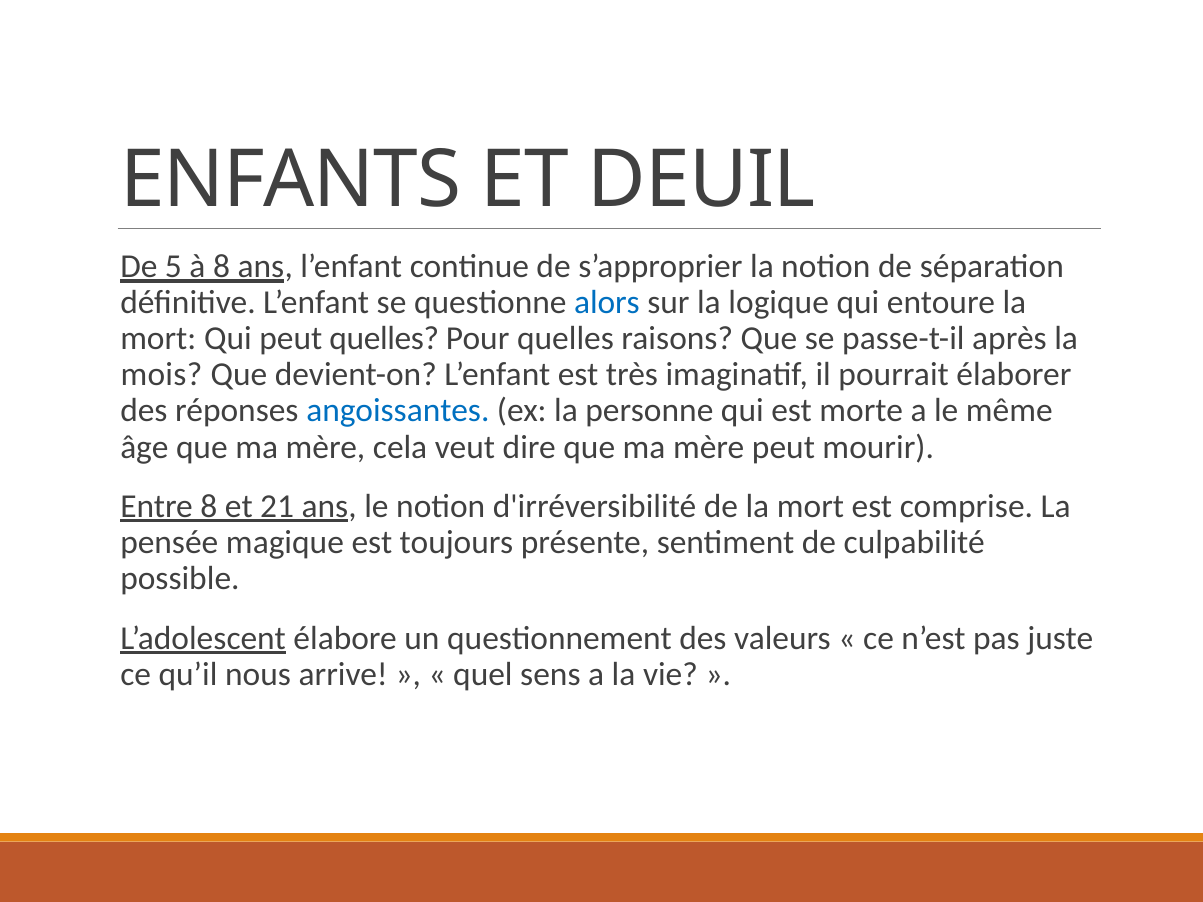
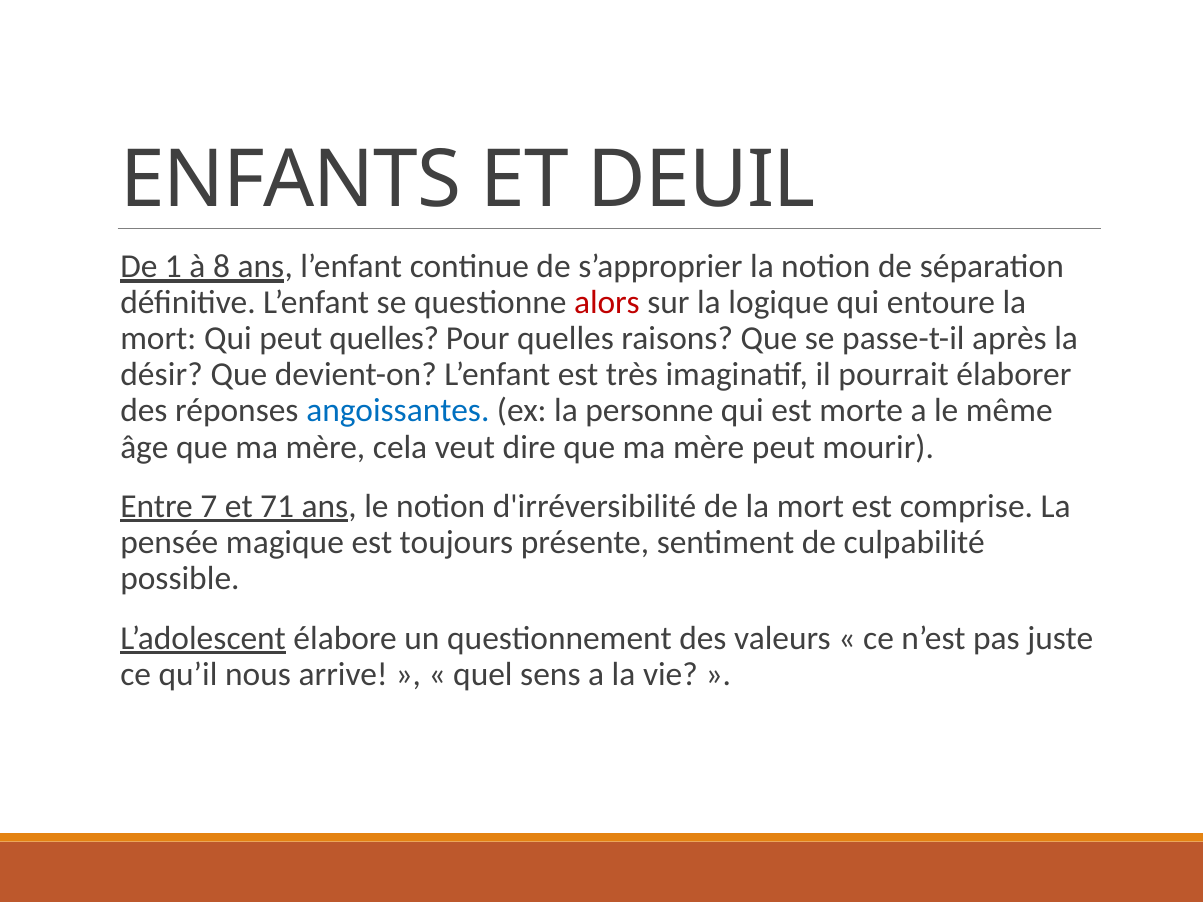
5: 5 -> 1 (173, 267)
alors colour: blue -> red (607, 303)
mois: mois -> désir (162, 375)
Entre 8: 8 -> 7 (209, 507)
21: 21 -> 71 (277, 507)
